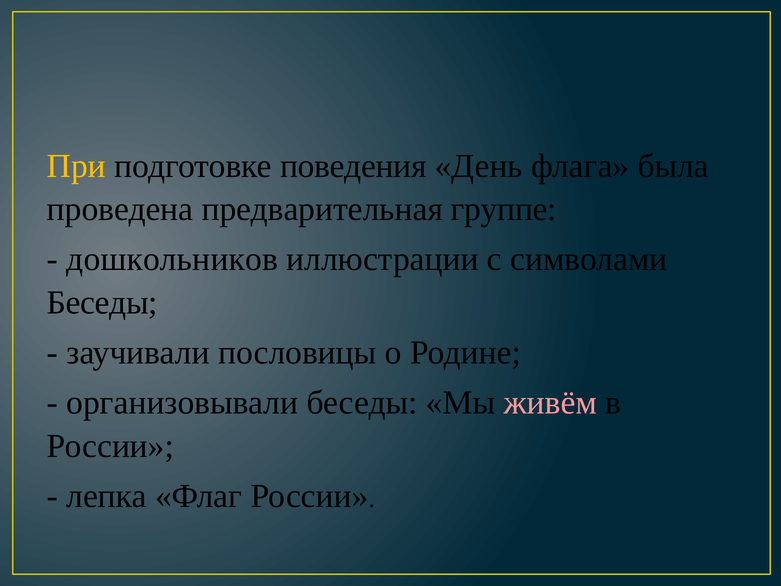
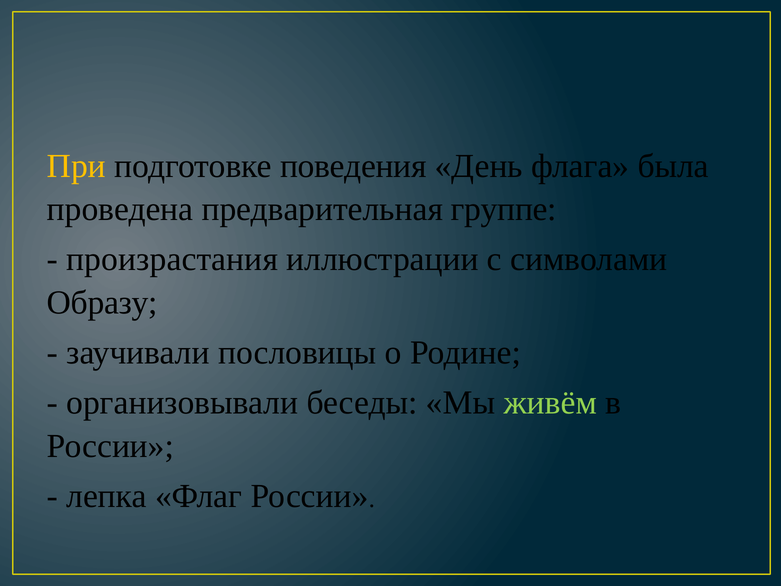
дошкольников: дошкольников -> произрастания (172, 259)
Беседы: Беседы -> Образу (102, 302)
живём colour: pink -> light green (550, 403)
